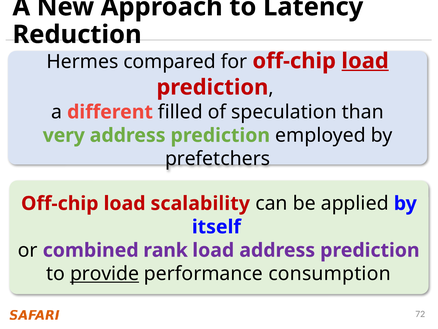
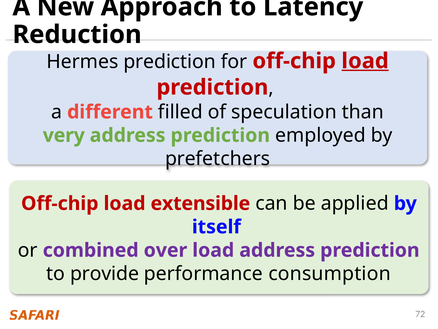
Hermes compared: compared -> prediction (170, 62)
scalability: scalability -> extensible (200, 203)
rank: rank -> over (165, 250)
provide underline: present -> none (105, 273)
